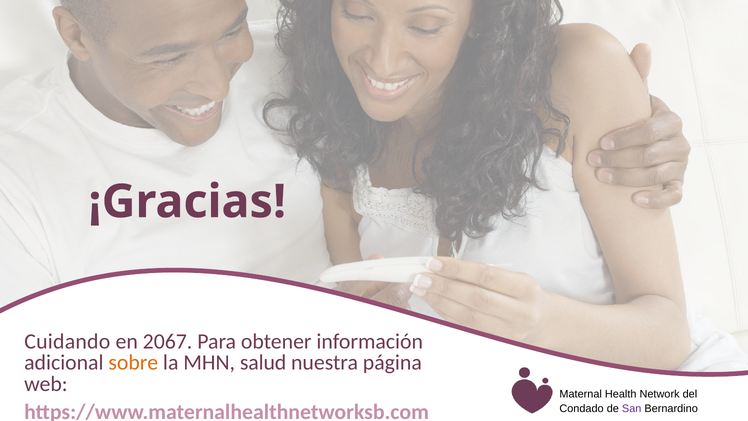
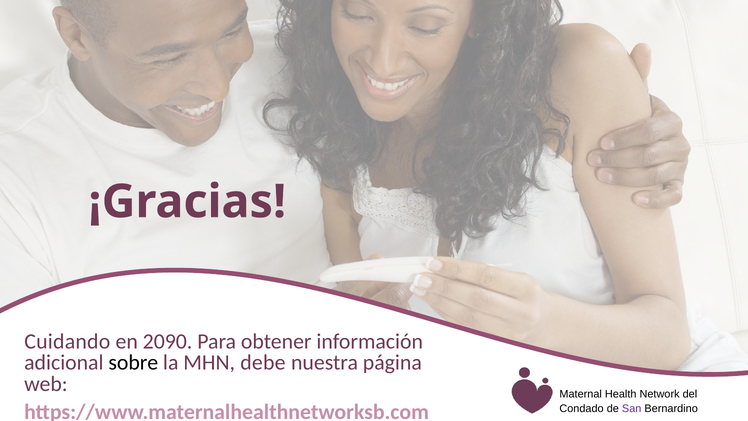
2067: 2067 -> 2090 (168, 341)
sobre colour: orange -> black (133, 362)
salud: salud -> debe (263, 362)
